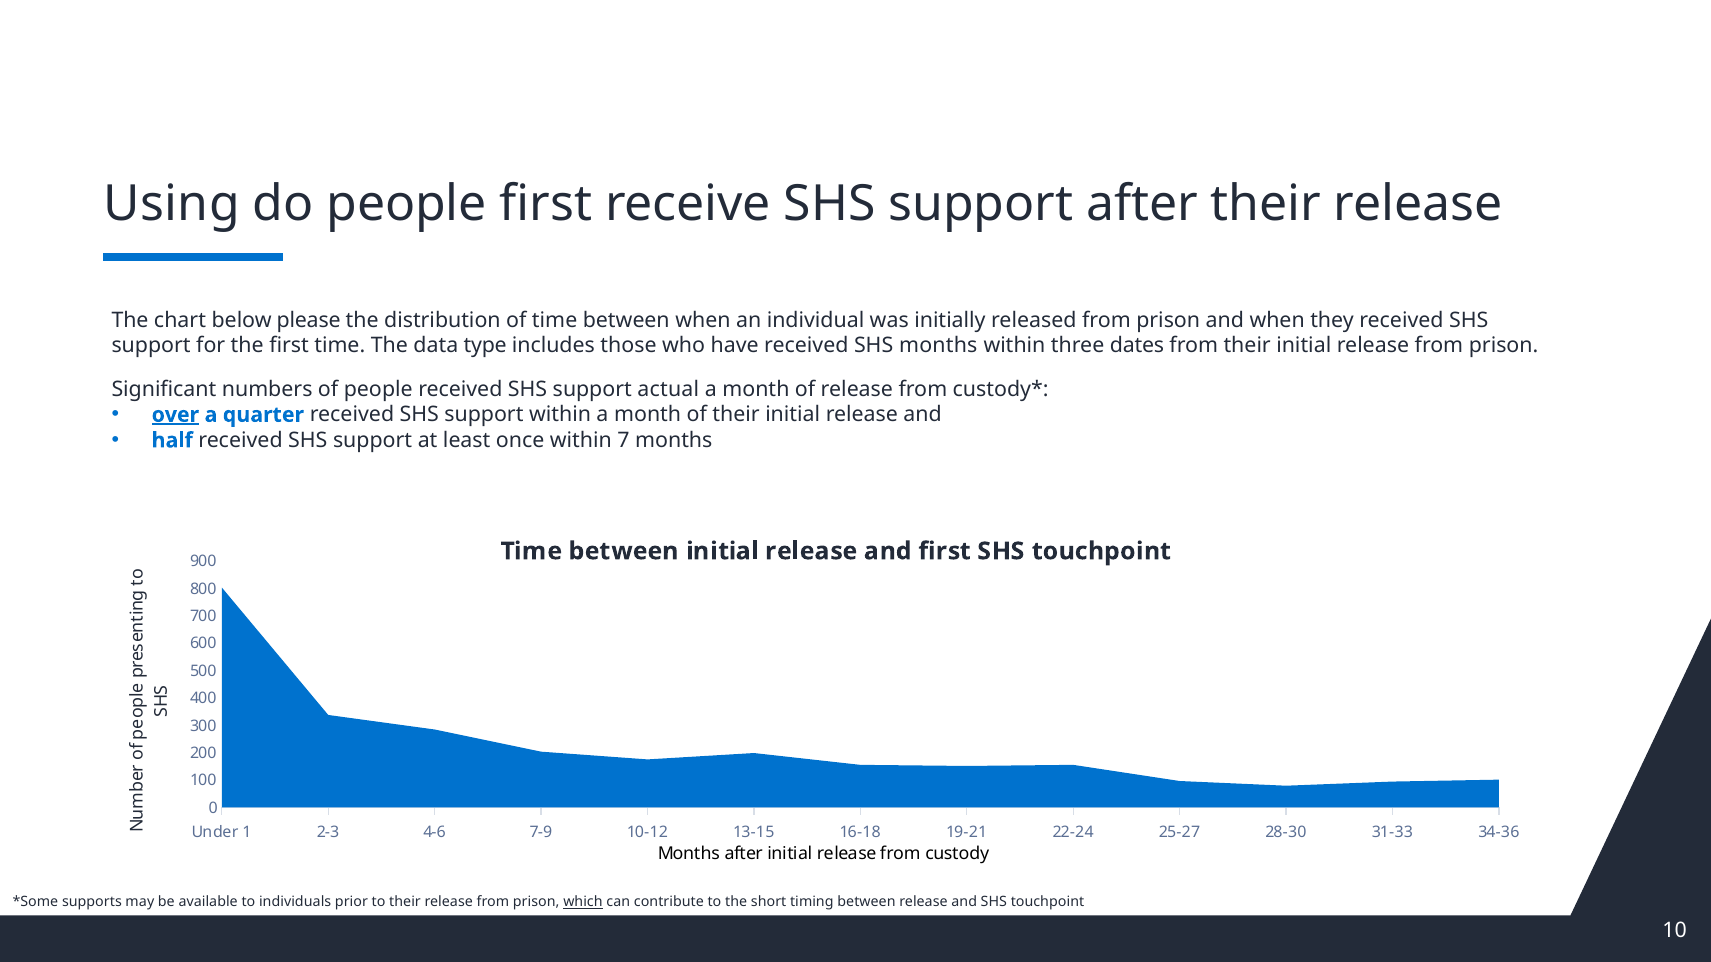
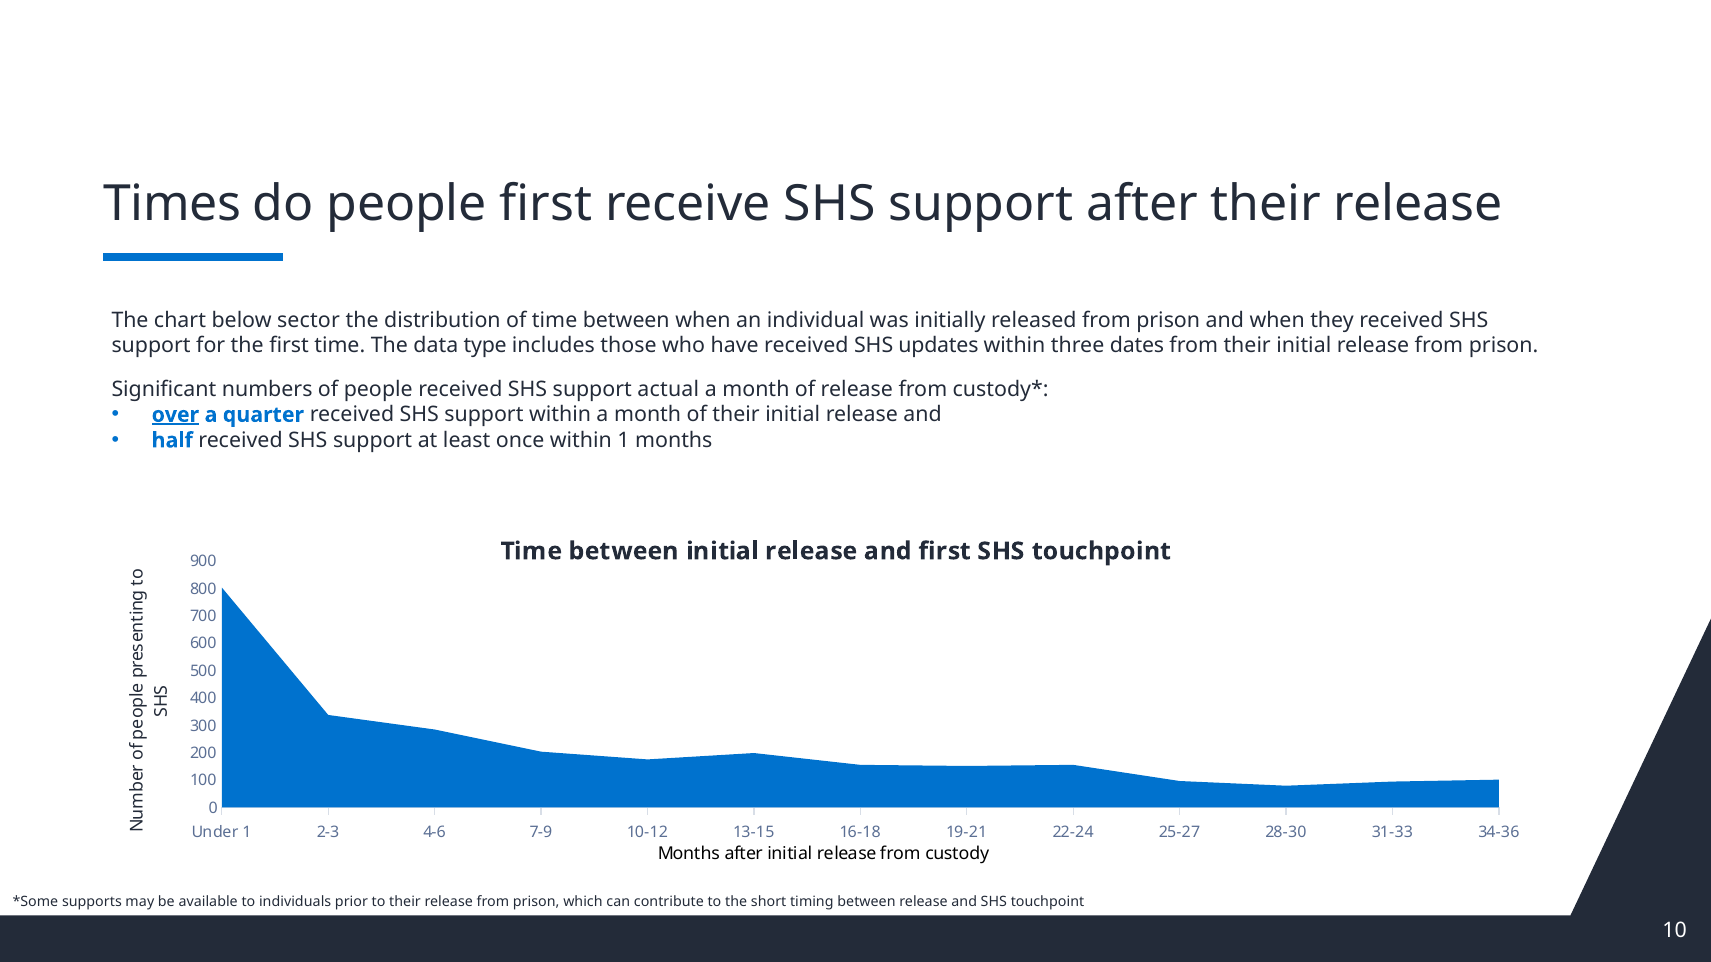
Using: Using -> Times (172, 204)
please: please -> sector (308, 320)
SHS months: months -> updates (938, 346)
within 7: 7 -> 1 (624, 441)
which underline: present -> none (583, 903)
